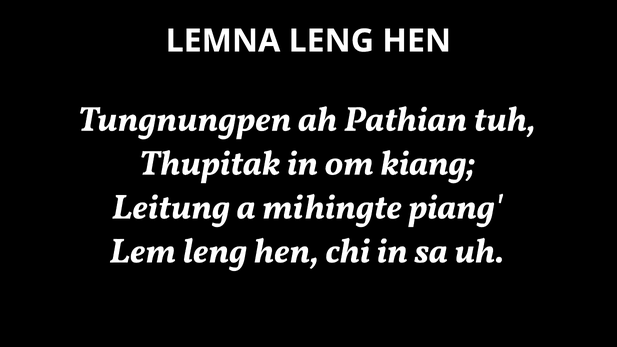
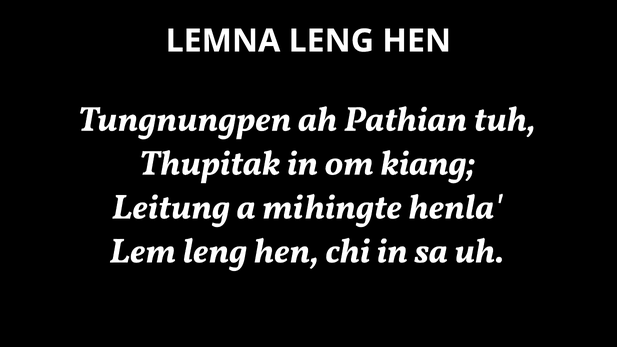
piang: piang -> henla (455, 207)
